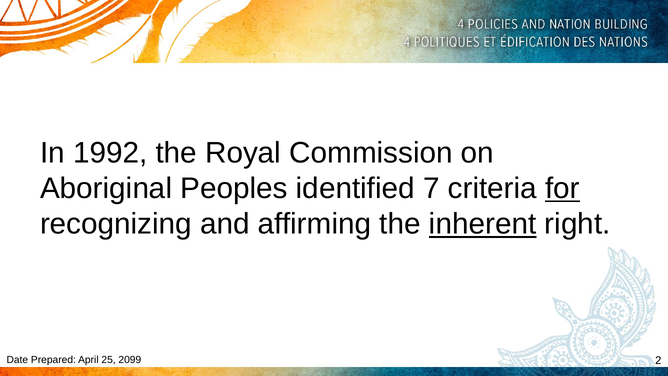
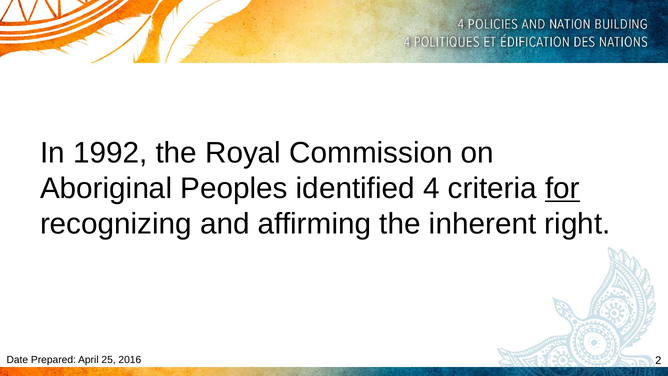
7: 7 -> 4 (431, 188)
inherent underline: present -> none (483, 224)
2099: 2099 -> 2016 (130, 360)
